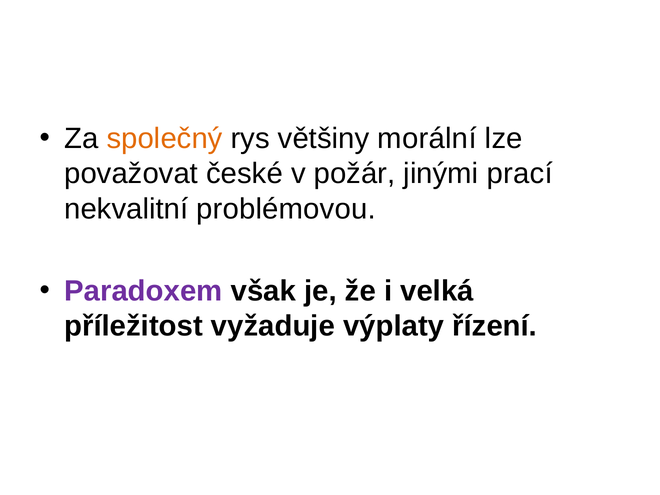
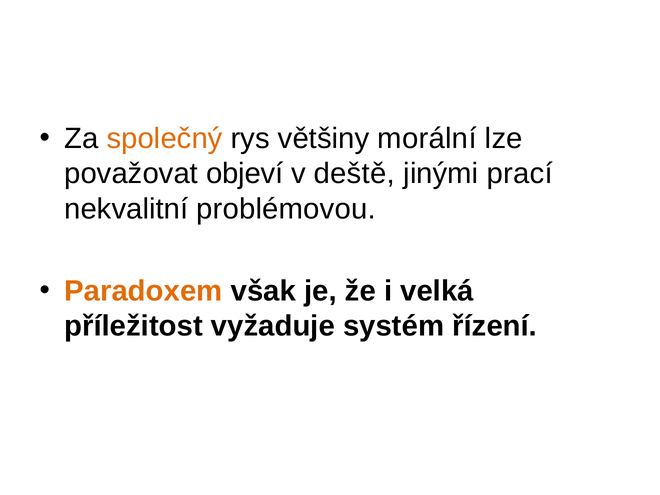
české: české -> objeví (245, 174)
požár: požár -> deště (354, 174)
Paradoxem colour: purple -> orange (143, 291)
výplaty: výplaty -> systém (394, 326)
